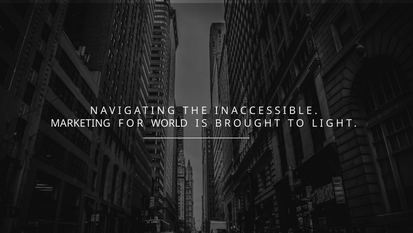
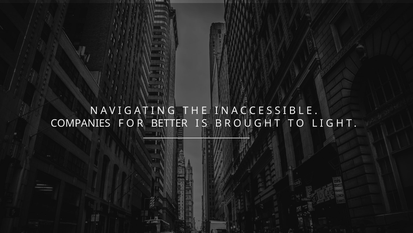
MARKETING: MARKETING -> COMPANIES (81, 123)
WORLD: WORLD -> BETTER (169, 123)
